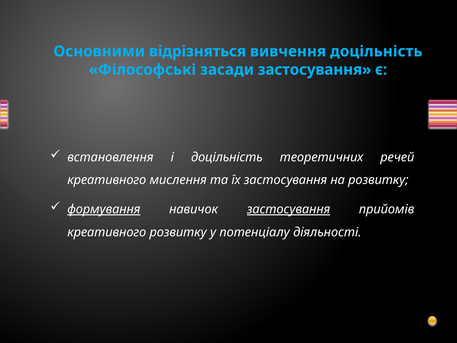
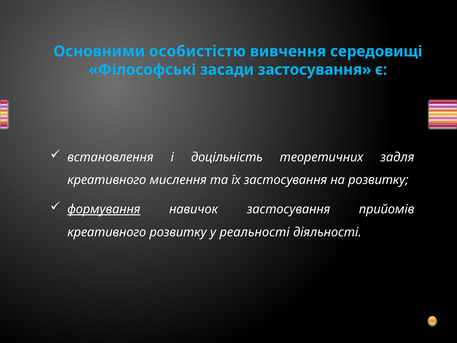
відрізняться: відрізняться -> особистістю (197, 51)
вивчення доцільність: доцільність -> середовищі (376, 51)
речей: речей -> задля (397, 157)
застосування underline: present -> none (289, 209)
потенціалу: потенціалу -> реальності (255, 232)
